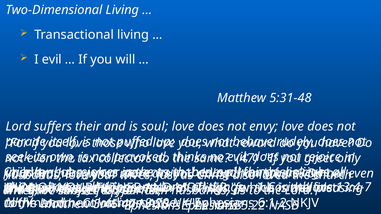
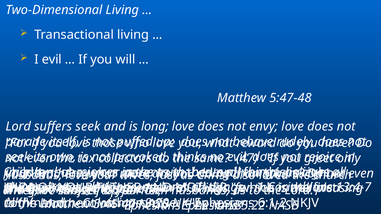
5:31-48: 5:31-48 -> 5:47-48 (290, 98)
suffers their: their -> seek (88, 127)
soul: soul -> long (155, 127)
